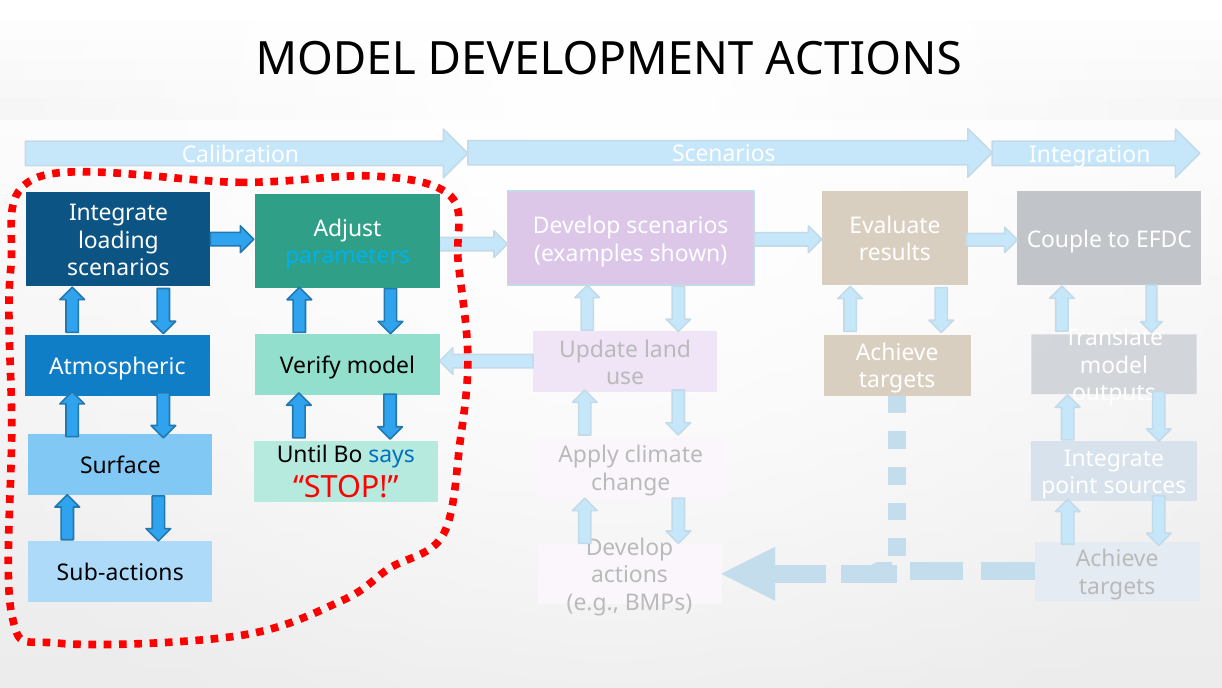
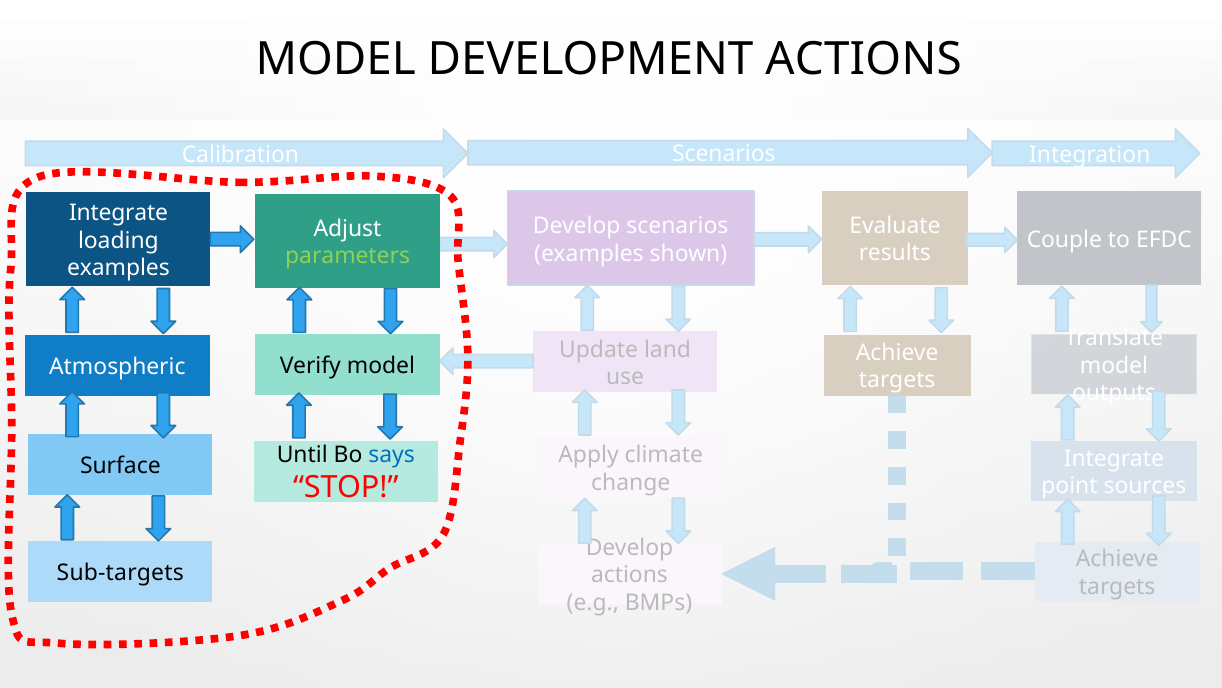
parameters colour: light blue -> light green (348, 256)
scenarios: scenarios -> examples (118, 268)
Sub-actions: Sub-actions -> Sub-targets (120, 572)
